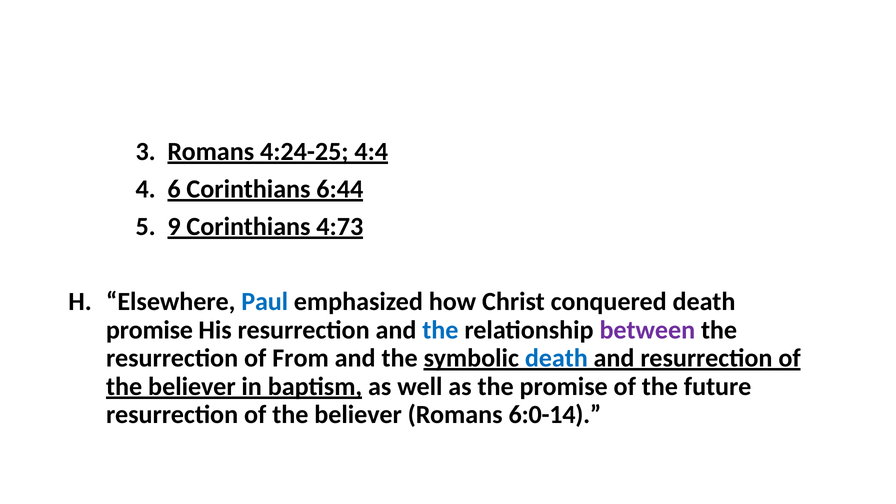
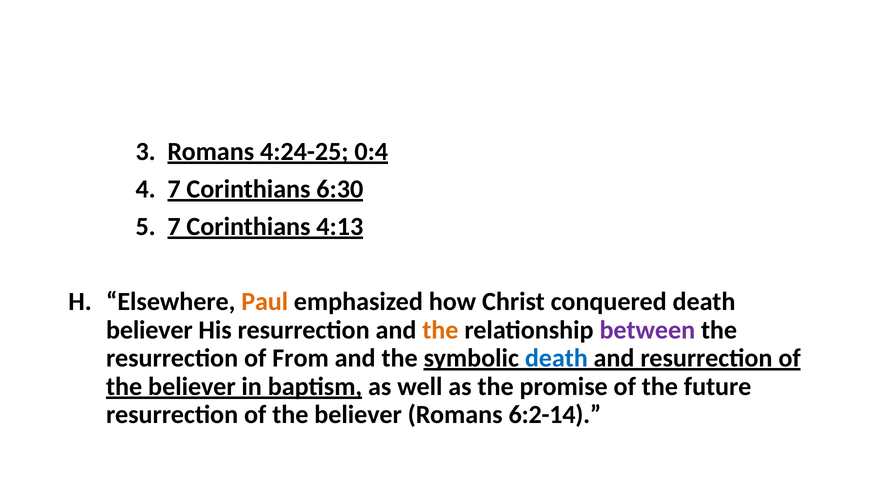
4:4: 4:4 -> 0:4 (371, 151)
4 6: 6 -> 7 (174, 189)
6:44: 6:44 -> 6:30 (340, 189)
5 9: 9 -> 7 (174, 227)
4:73: 4:73 -> 4:13 (340, 227)
Paul colour: blue -> orange (265, 302)
promise: promise -> believer (149, 330)
the colour: blue -> orange (440, 330)
6:0-14: 6:0-14 -> 6:2-14 (555, 415)
